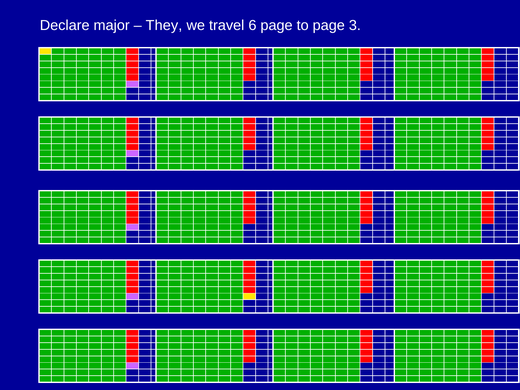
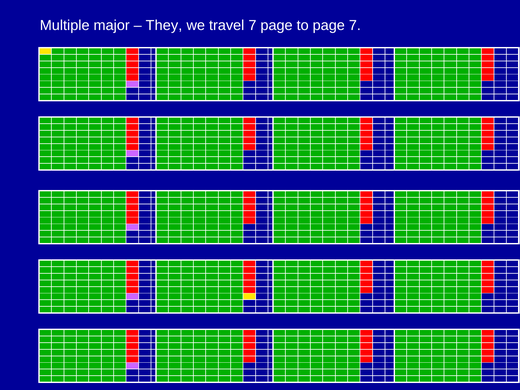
Declare: Declare -> Multiple (65, 25)
travel 6: 6 -> 7 (252, 25)
page 3: 3 -> 7 (355, 25)
